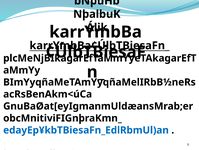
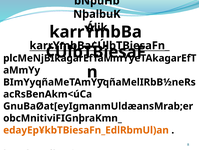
edayEp¥kbTBiesaFn_EdlRbmUl)an colour: blue -> orange (86, 130)
